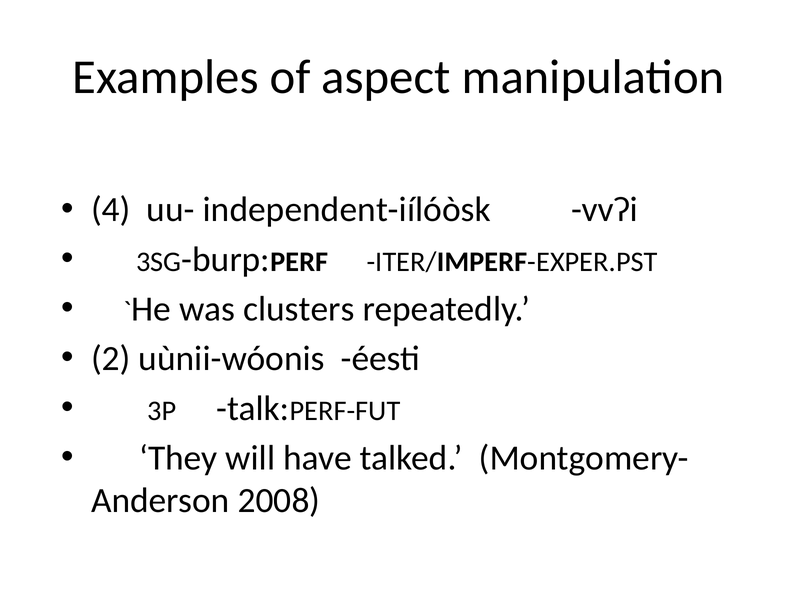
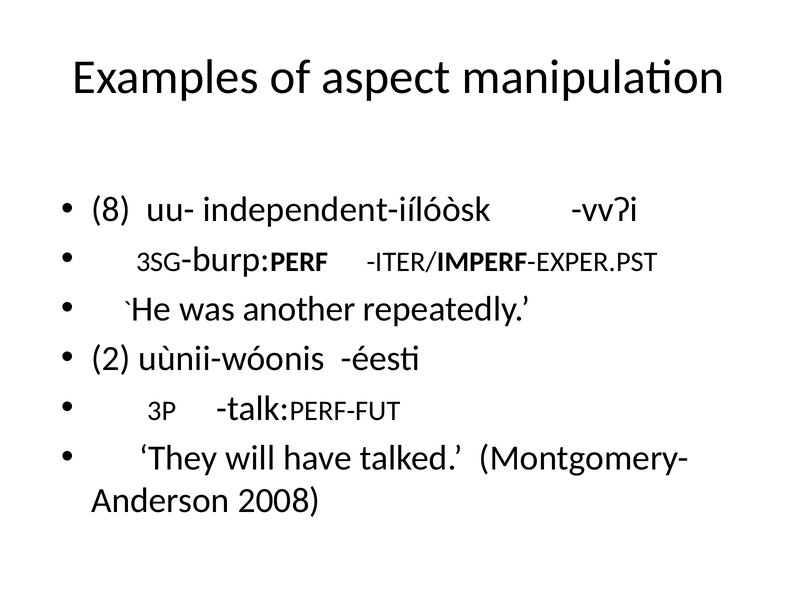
4: 4 -> 8 (111, 210)
clusters: clusters -> another (299, 309)
